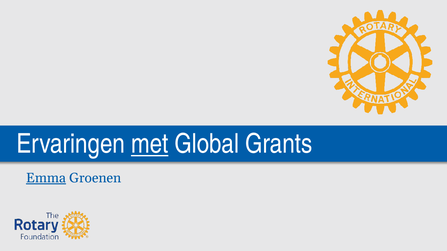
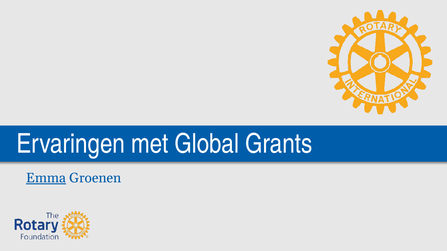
met underline: present -> none (150, 144)
